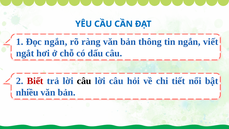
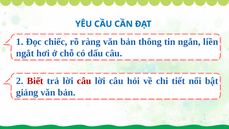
Đọc ngắn: ngắn -> chiếc (56, 42)
viết: viết -> liền (211, 42)
câu colour: black -> red (84, 81)
nhiều: nhiều -> giảng (27, 92)
